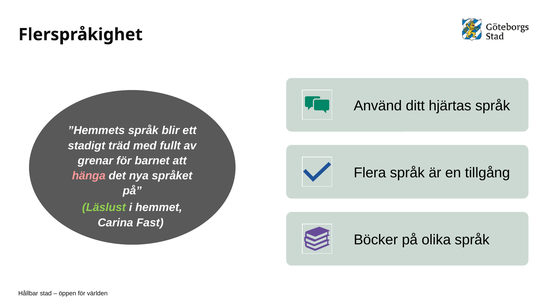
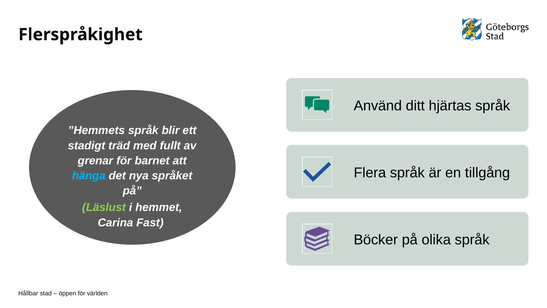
hänga colour: pink -> light blue (89, 176)
